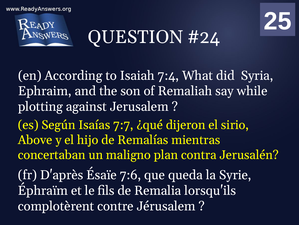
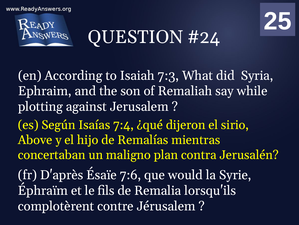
7:4: 7:4 -> 7:3 (168, 75)
7:7: 7:7 -> 7:4 (123, 125)
queda: queda -> would (185, 175)
